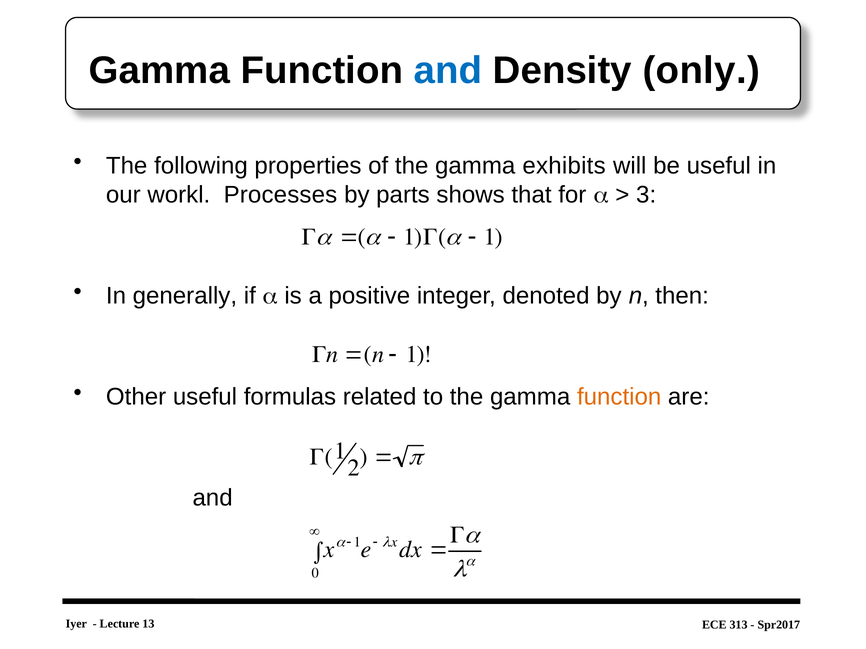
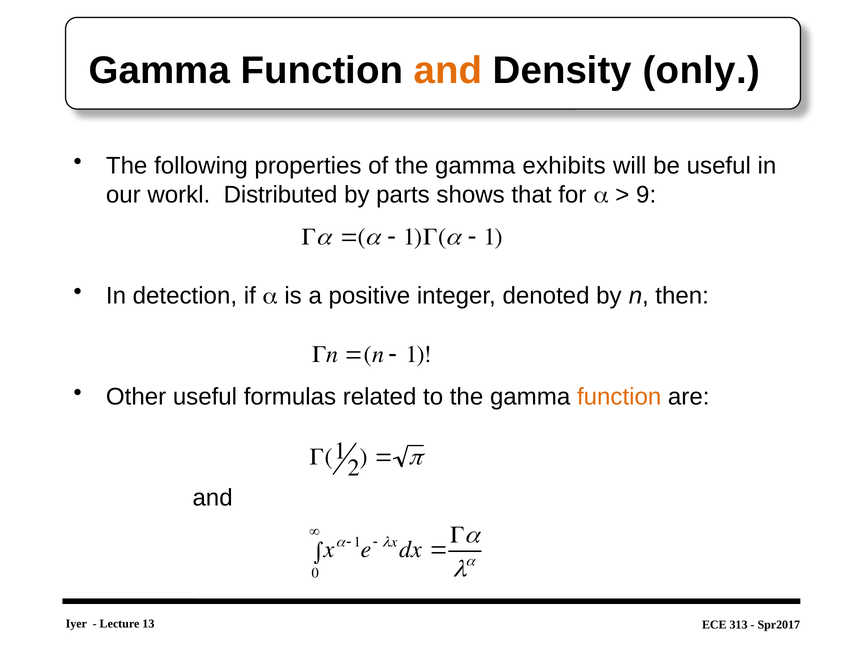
and colour: blue -> orange (448, 71)
Processes: Processes -> Distributed (281, 195)
3: 3 -> 9 (646, 195)
generally: generally -> detection (185, 296)
